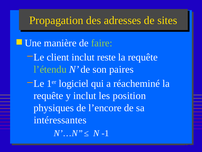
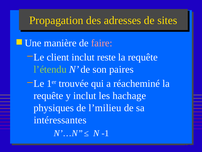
faire colour: light green -> pink (102, 43)
logiciel: logiciel -> trouvée (74, 83)
position: position -> hachage (129, 95)
l’encore: l’encore -> l’milieu (105, 108)
